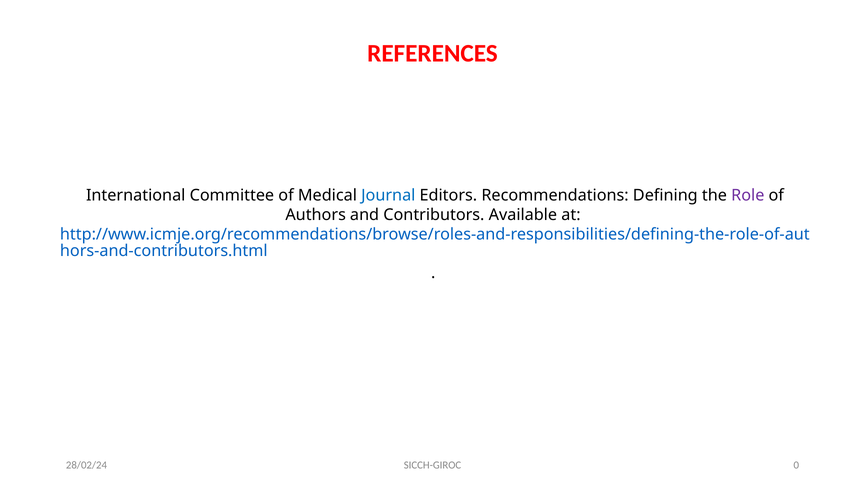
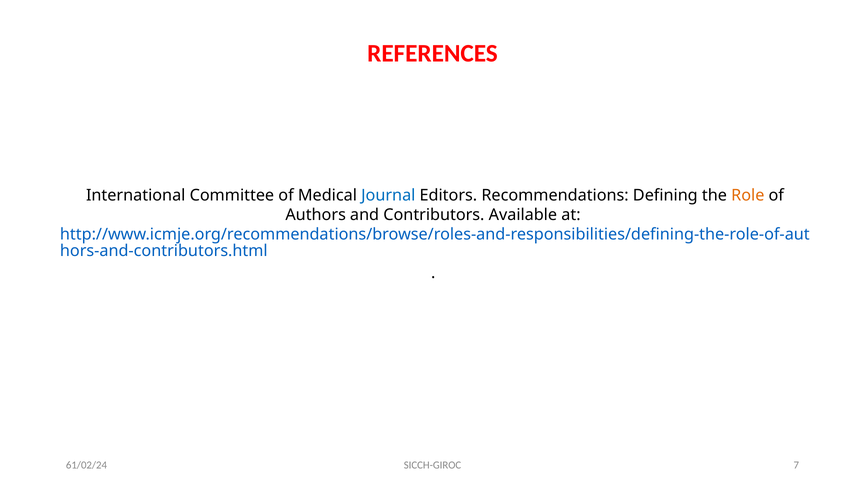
Role colour: purple -> orange (748, 195)
0: 0 -> 7 (796, 465)
28/02/24: 28/02/24 -> 61/02/24 (86, 465)
